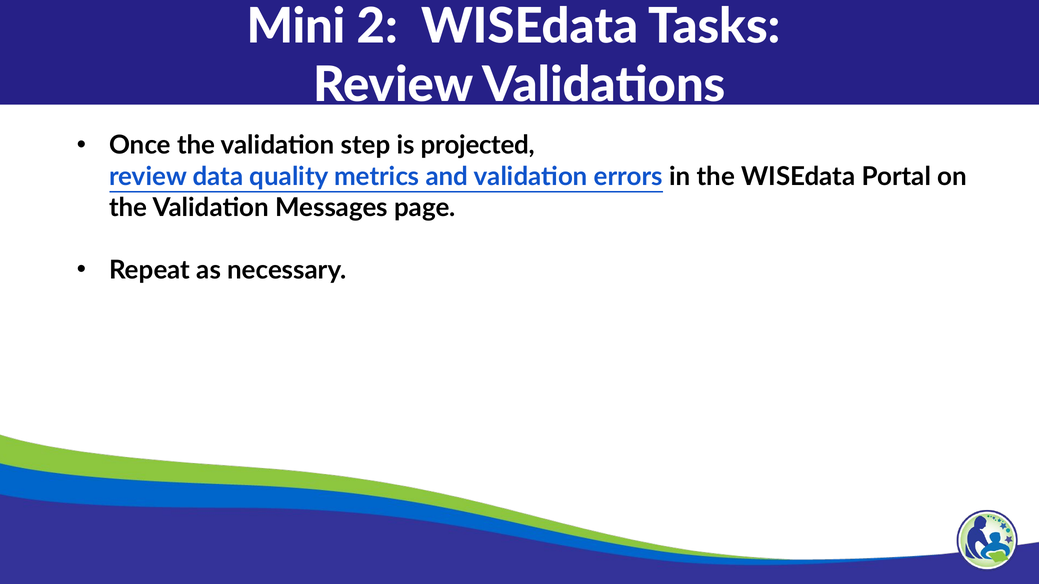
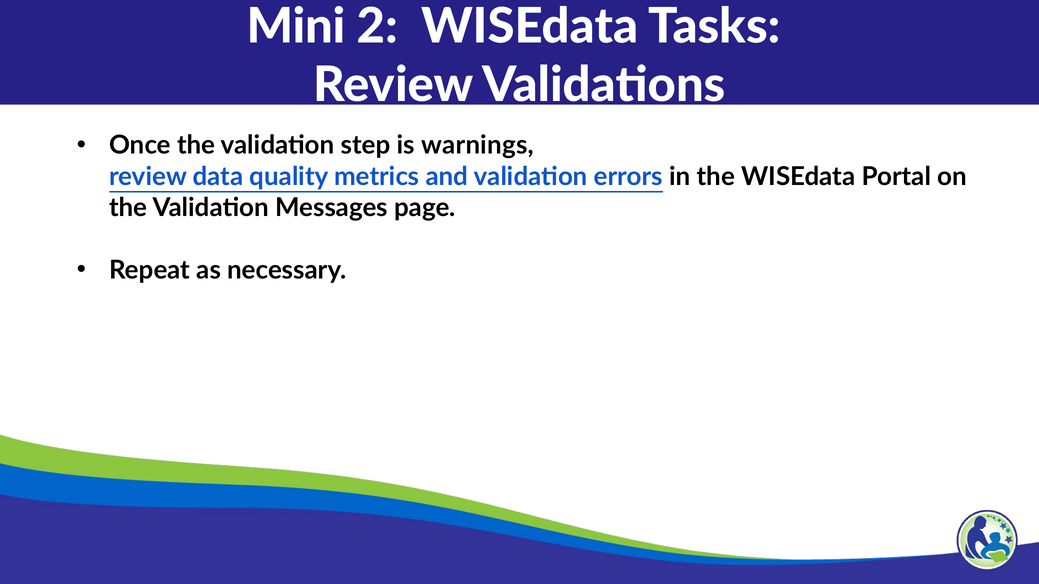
projected: projected -> warnings (478, 146)
